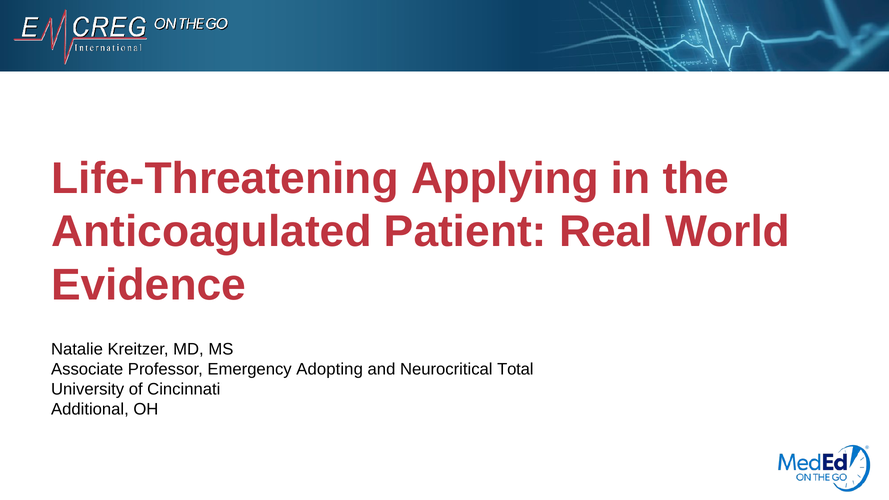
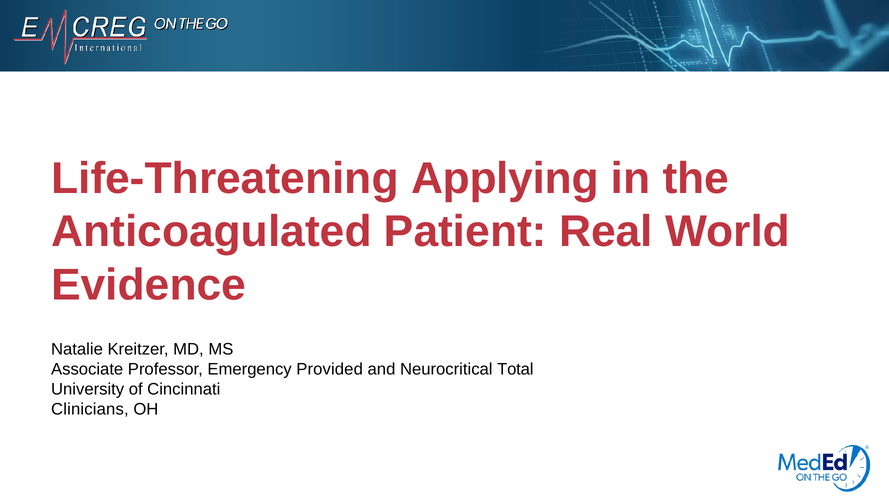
Adopting: Adopting -> Provided (330, 369)
Additional: Additional -> Clinicians (90, 409)
